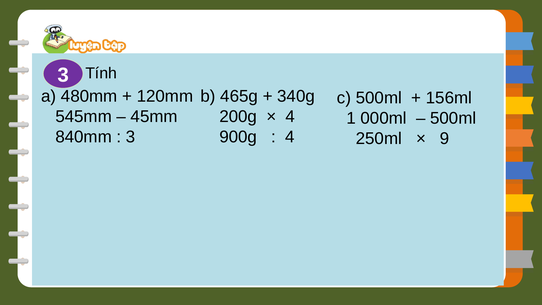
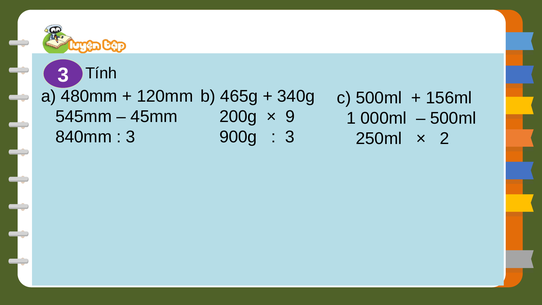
4: 4 -> 9 (290, 117)
4: 4 -> 3 (290, 137)
9: 9 -> 2 (445, 139)
